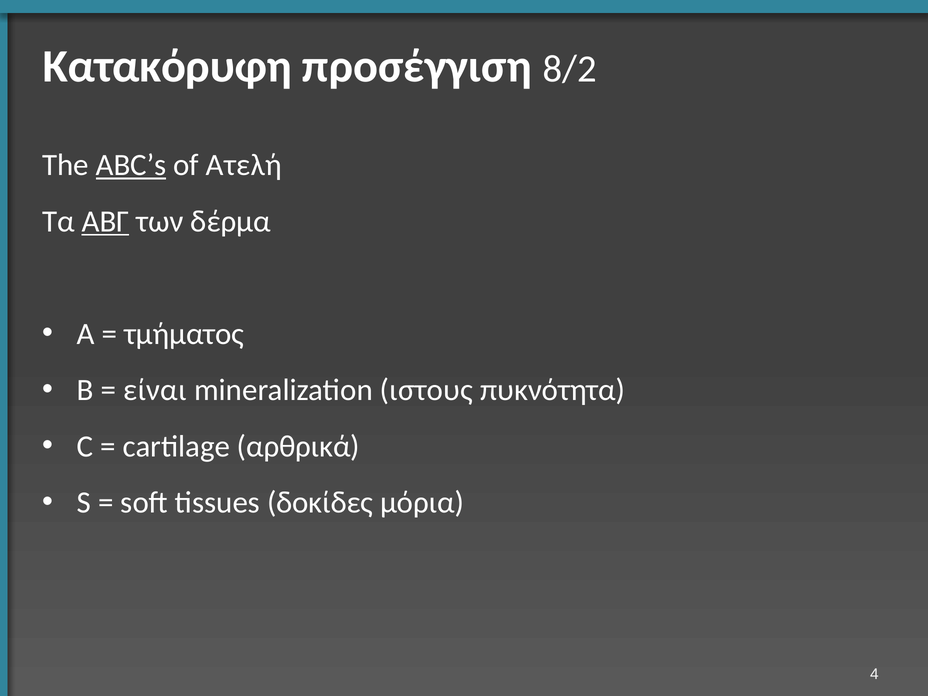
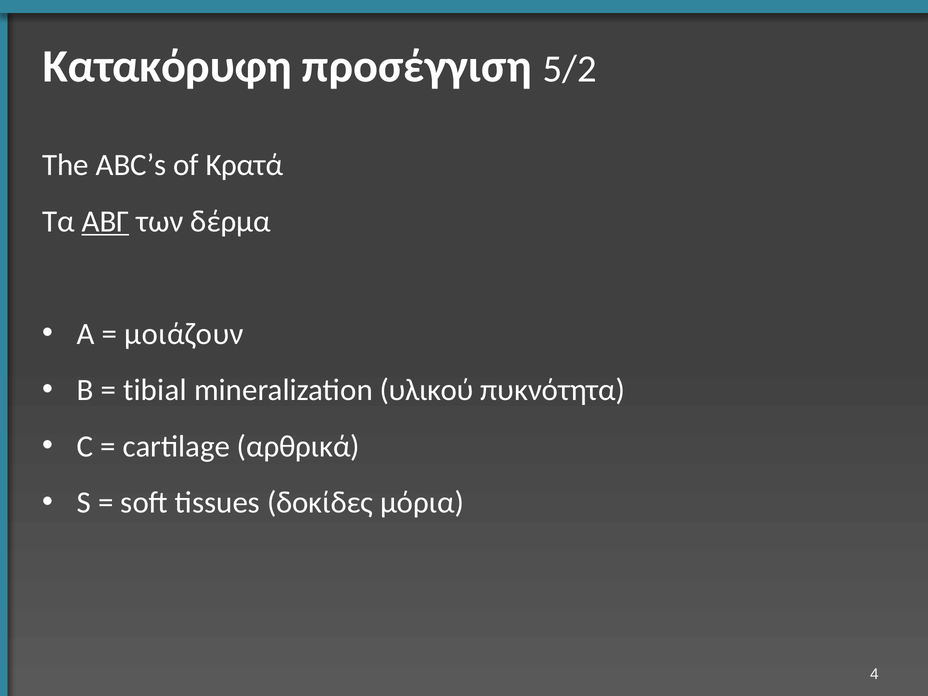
8/2: 8/2 -> 5/2 (570, 69)
ABC’s underline: present -> none (131, 165)
Ατελή: Ατελή -> Kρατά (244, 165)
τμήματος: τμήματος -> μοιάζουν (184, 334)
είναι: είναι -> tibial (155, 390)
ιστους: ιστους -> υλικού (427, 390)
